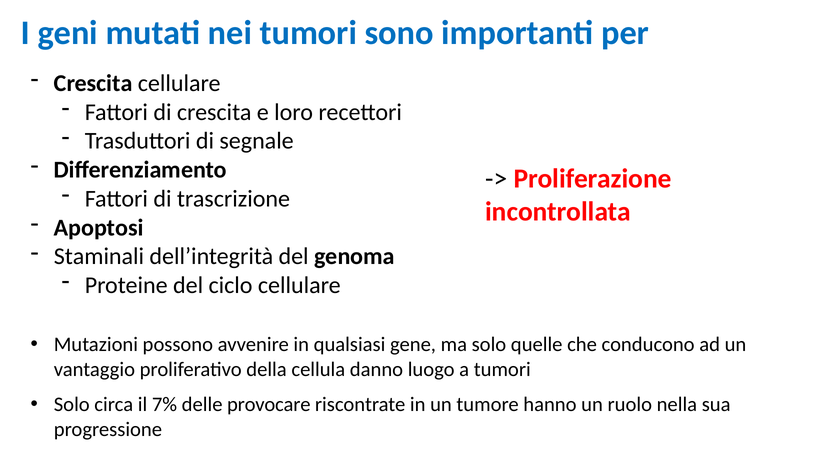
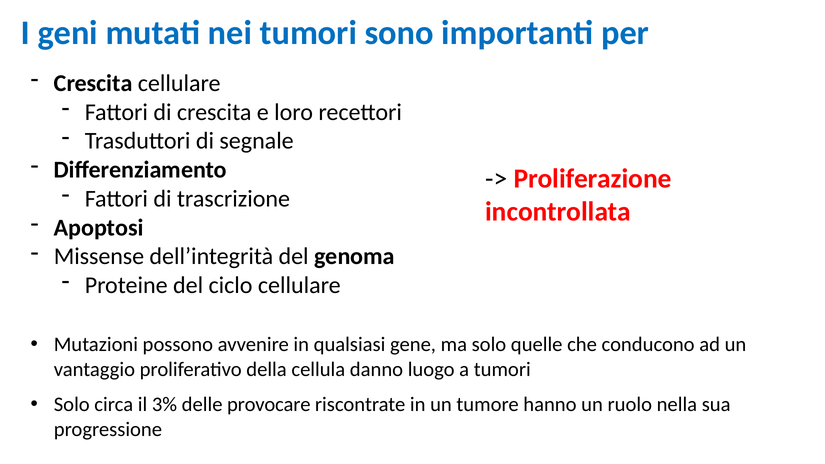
Staminali: Staminali -> Missense (99, 257)
7%: 7% -> 3% (164, 405)
